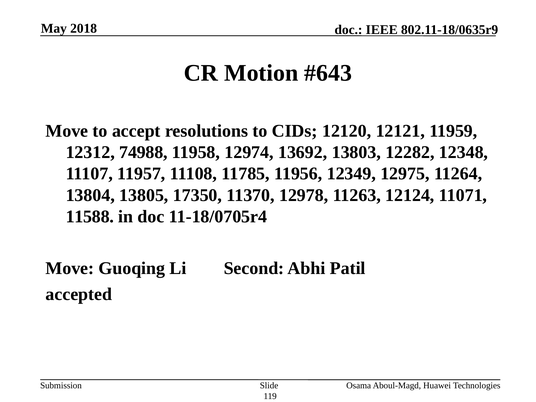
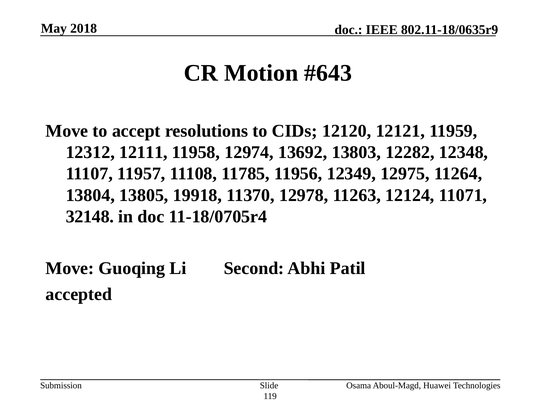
74988: 74988 -> 12111 (143, 152)
17350: 17350 -> 19918 (197, 195)
11588: 11588 -> 32148 (90, 217)
